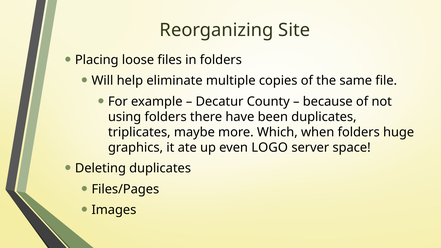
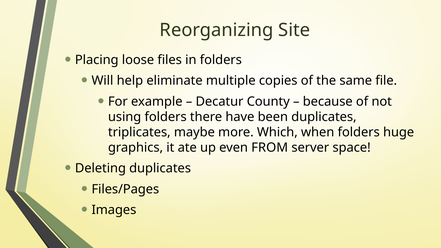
LOGO: LOGO -> FROM (270, 148)
